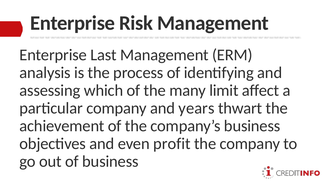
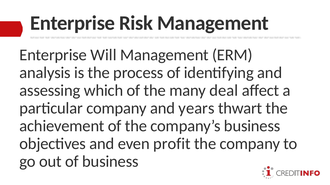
Last: Last -> Will (103, 55)
limit: limit -> deal (224, 91)
